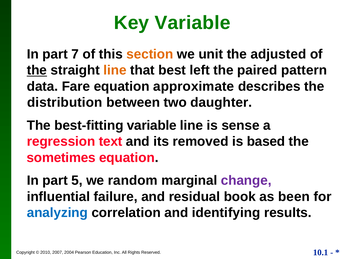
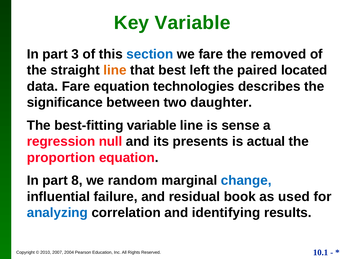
7: 7 -> 3 (75, 54)
section colour: orange -> blue (150, 54)
we unit: unit -> fare (211, 54)
adjusted: adjusted -> removed (278, 54)
the underline: present -> none (37, 70)
pattern: pattern -> located (304, 70)
approximate: approximate -> technologies (194, 86)
distribution: distribution -> significance (65, 102)
text: text -> null (111, 141)
removed: removed -> presents (201, 141)
based: based -> actual (266, 141)
sometimes: sometimes -> proportion (61, 157)
5: 5 -> 8 (77, 180)
change colour: purple -> blue (246, 180)
been: been -> used (294, 196)
